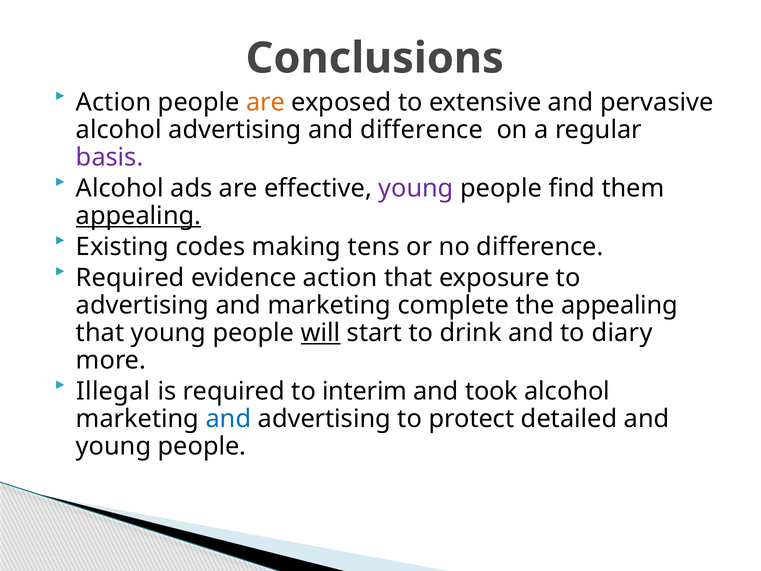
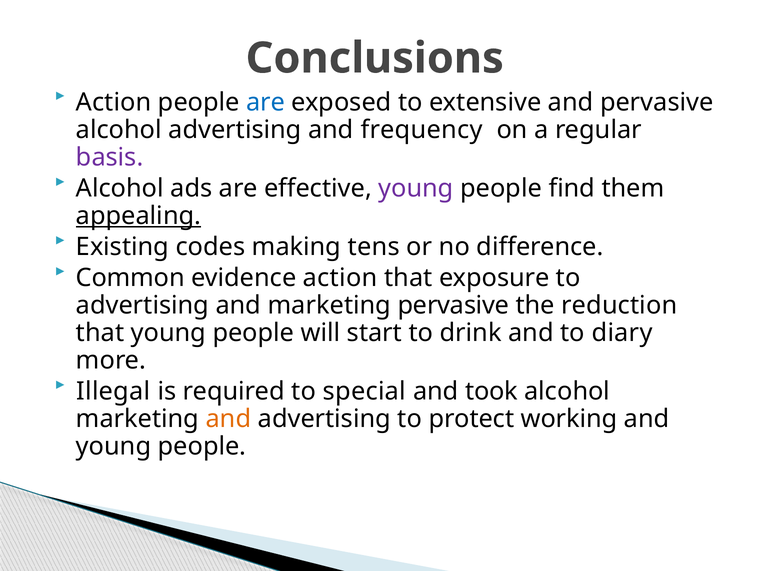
are colour: orange -> blue (266, 102)
and difference: difference -> frequency (422, 130)
Required: Required -> Common (130, 278)
marketing complete: complete -> pervasive (453, 305)
the appealing: appealing -> reduction (619, 305)
will underline: present -> none (321, 333)
interim: interim -> special (364, 391)
and colour: blue -> orange (228, 419)
detailed: detailed -> working (569, 419)
